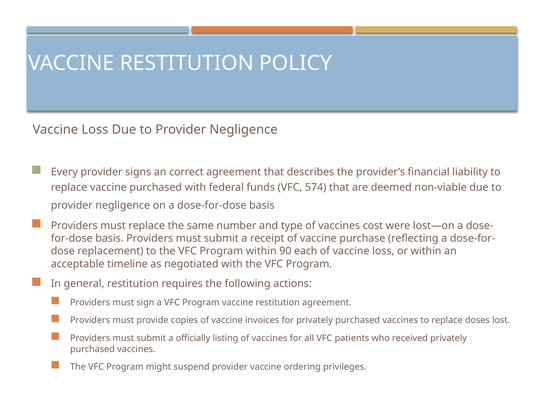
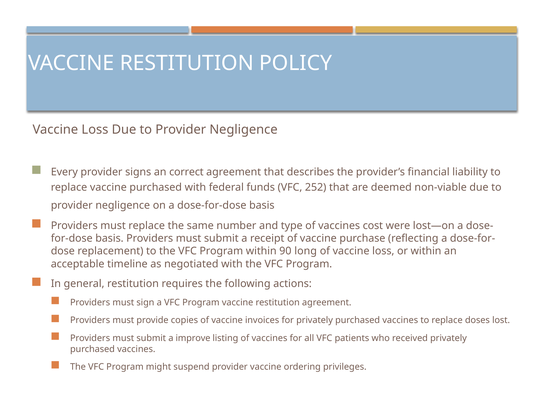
574: 574 -> 252 (316, 187)
each: each -> long (306, 251)
officially: officially -> improve (193, 338)
